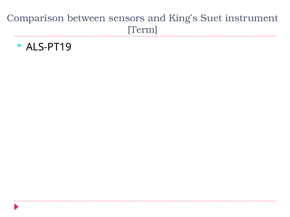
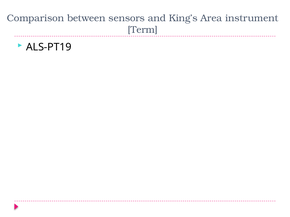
Suet: Suet -> Area (211, 18)
